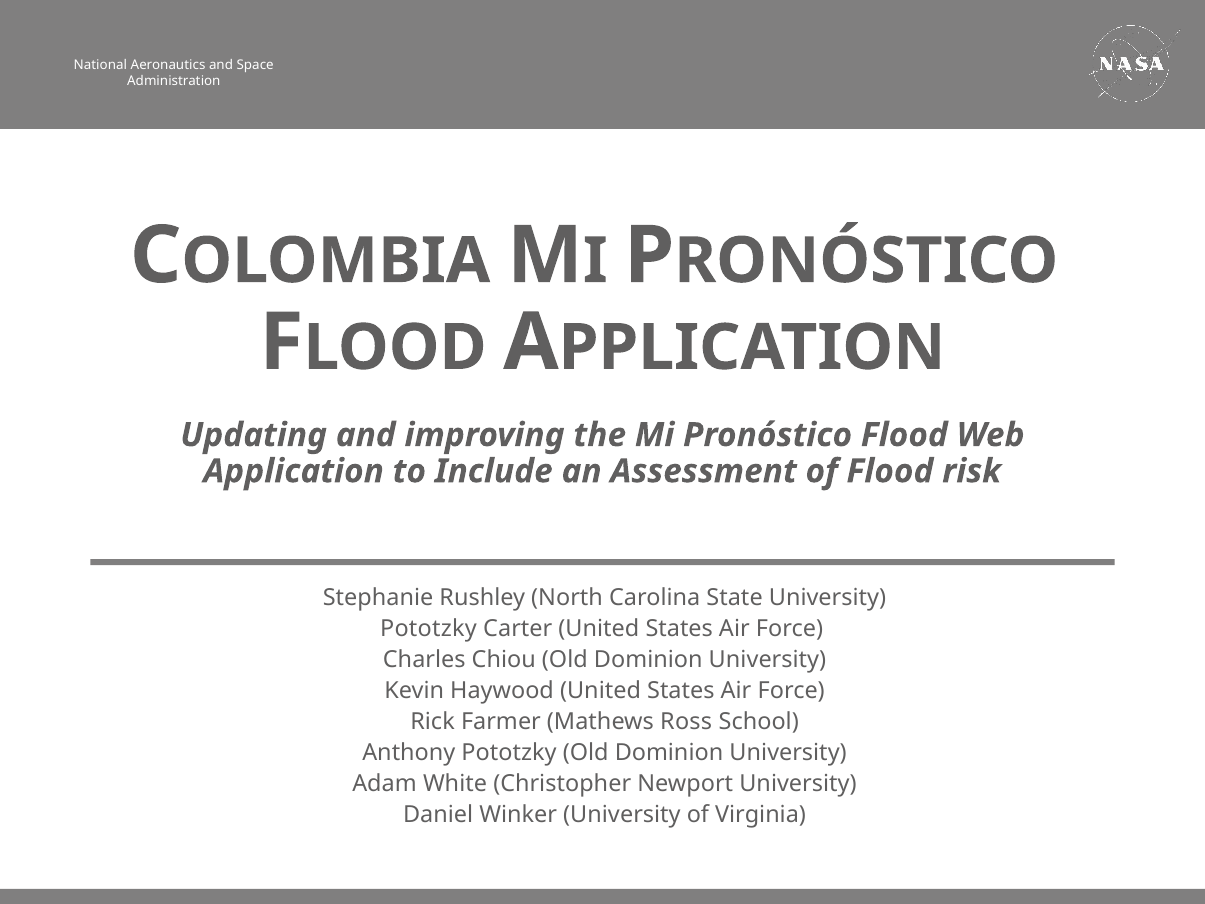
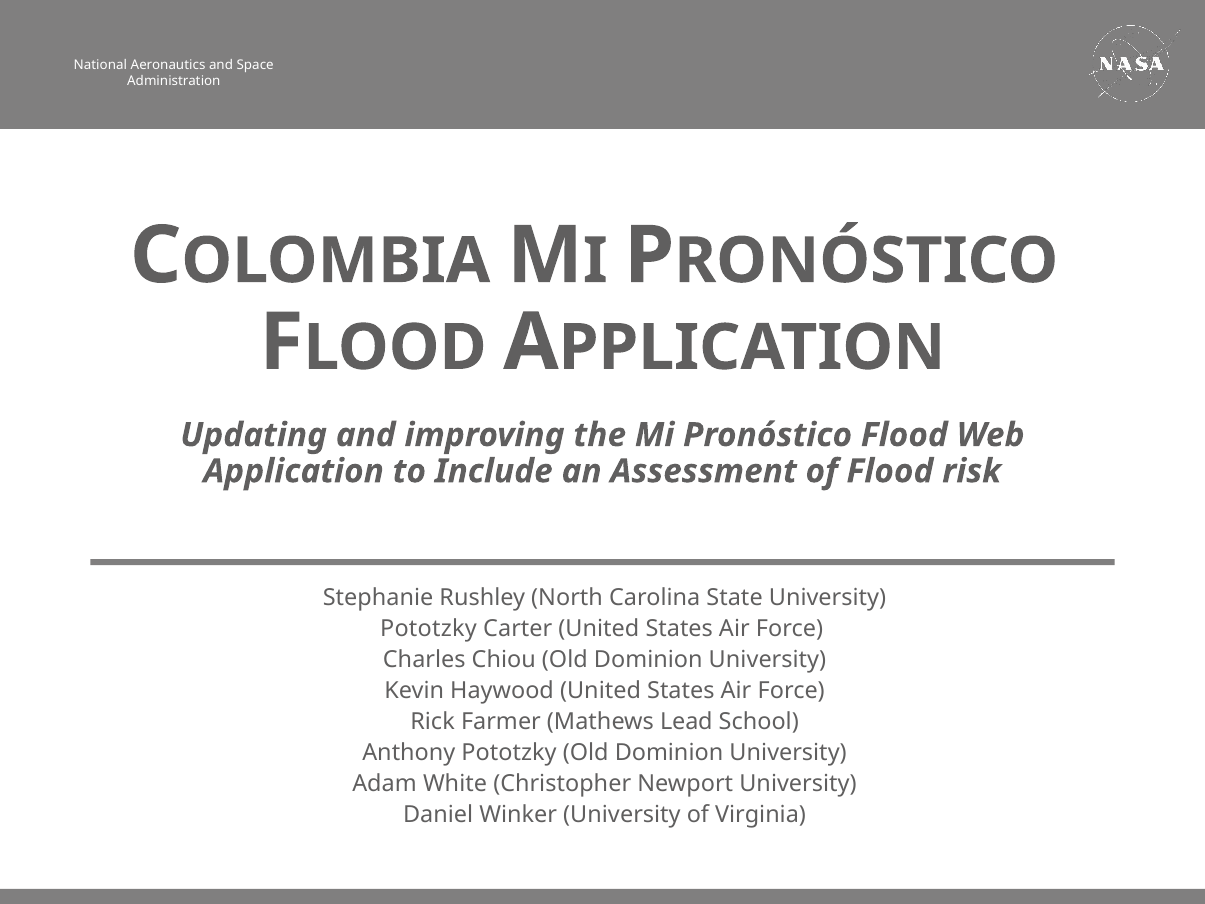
Ross: Ross -> Lead (686, 722)
